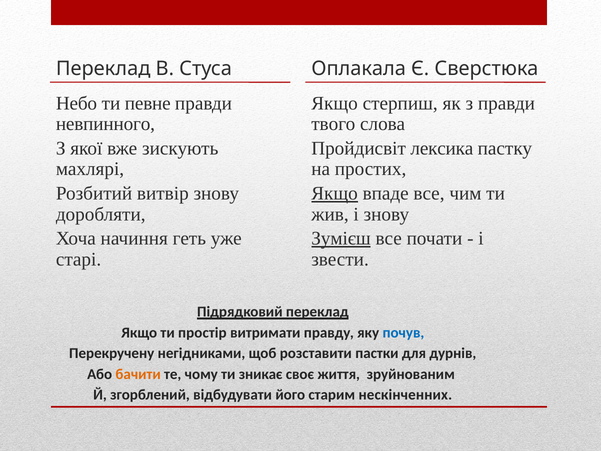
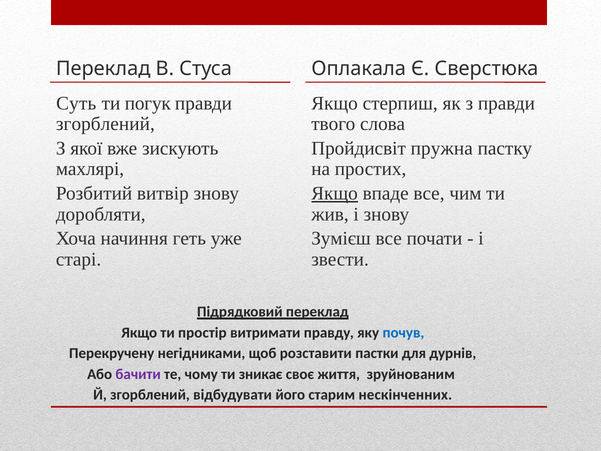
Небо: Небо -> Суть (76, 103)
певне: певне -> погук (148, 103)
невпинного: невпинного -> згорблений (105, 124)
лексика: лексика -> пружна (442, 148)
Зумієш underline: present -> none (341, 238)
бачити colour: orange -> purple (138, 374)
